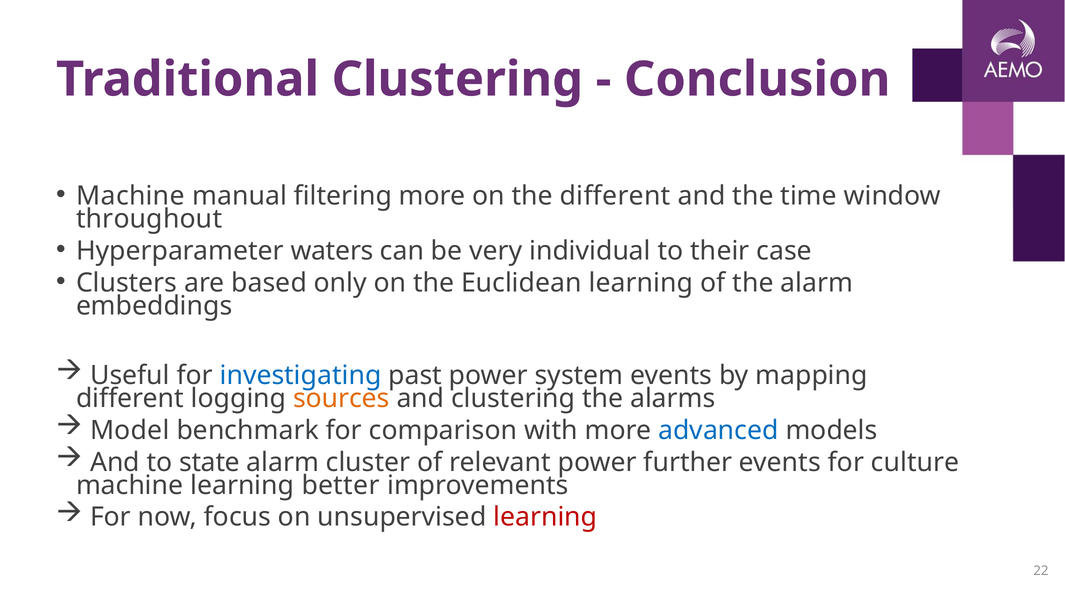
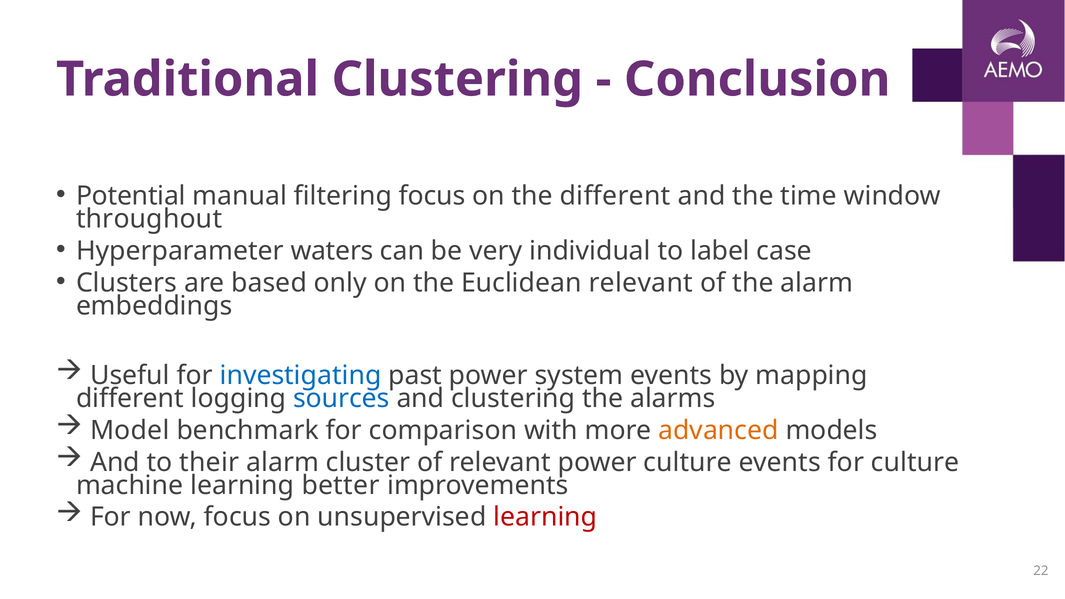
Machine: Machine -> Potential (131, 196)
filtering more: more -> focus (432, 196)
their: their -> label (720, 251)
Euclidean learning: learning -> relevant (641, 283)
sources colour: orange -> blue (341, 399)
advanced colour: blue -> orange (718, 430)
state: state -> their (209, 462)
power further: further -> culture (688, 462)
